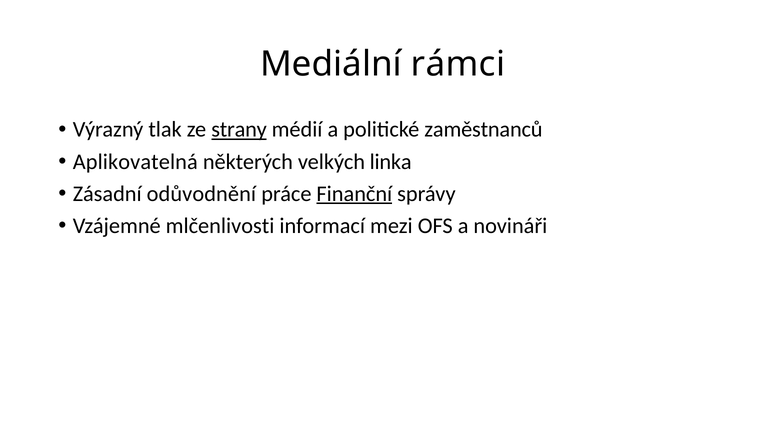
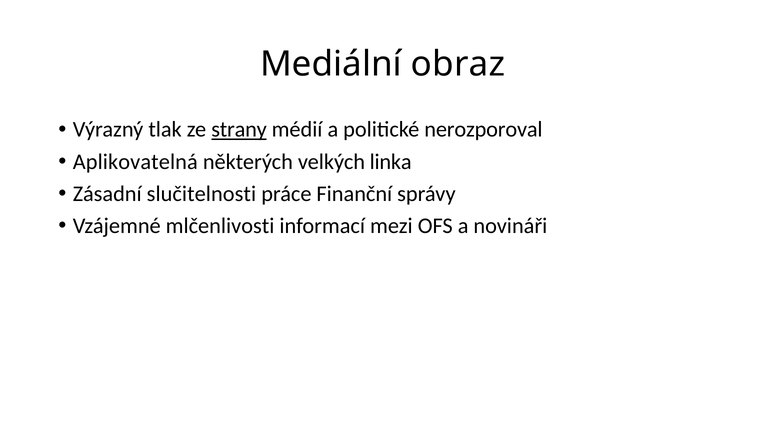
rámci: rámci -> obraz (458, 64)
zaměstnanců: zaměstnanců -> nerozporoval (483, 130)
odůvodnění: odůvodnění -> slučitelnosti (201, 194)
Finanční underline: present -> none (354, 194)
